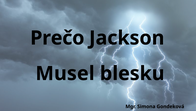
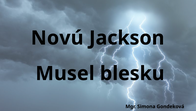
Prečo: Prečo -> Novú (57, 38)
